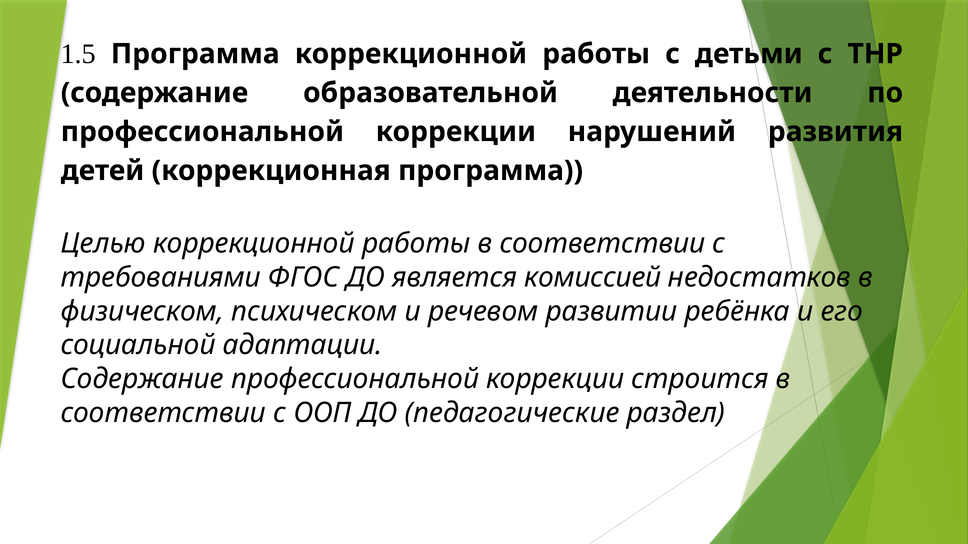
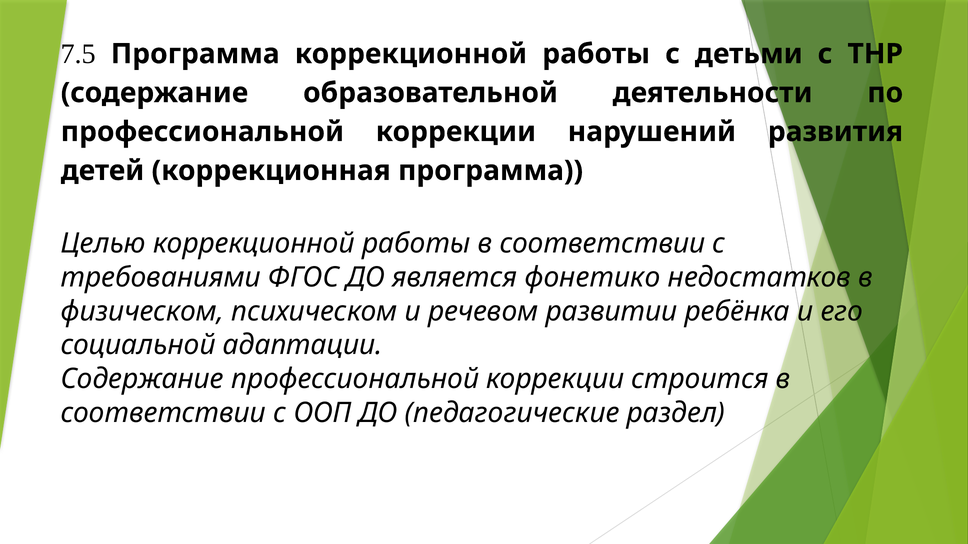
1.5: 1.5 -> 7.5 (78, 54)
комиссией: комиссией -> фонетико (593, 278)
